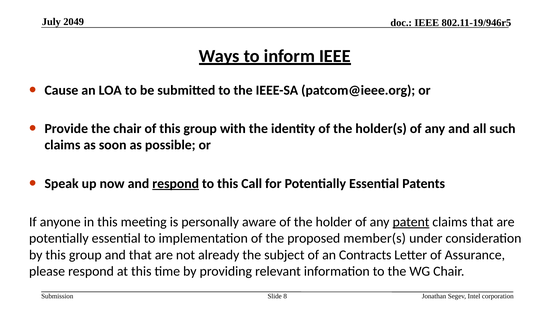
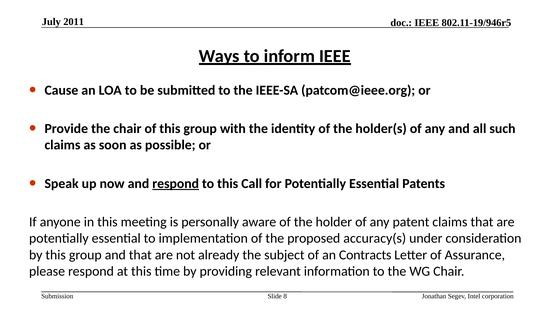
2049: 2049 -> 2011 (74, 22)
patent underline: present -> none (411, 222)
member(s: member(s -> accuracy(s (375, 239)
